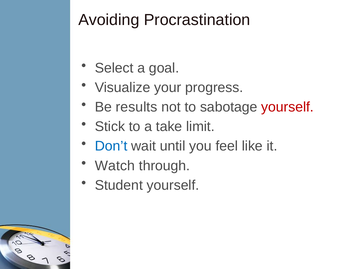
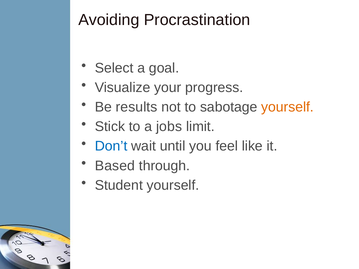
yourself colour: red -> orange (288, 107)
take: take -> jobs (169, 127)
Watch: Watch -> Based (115, 166)
